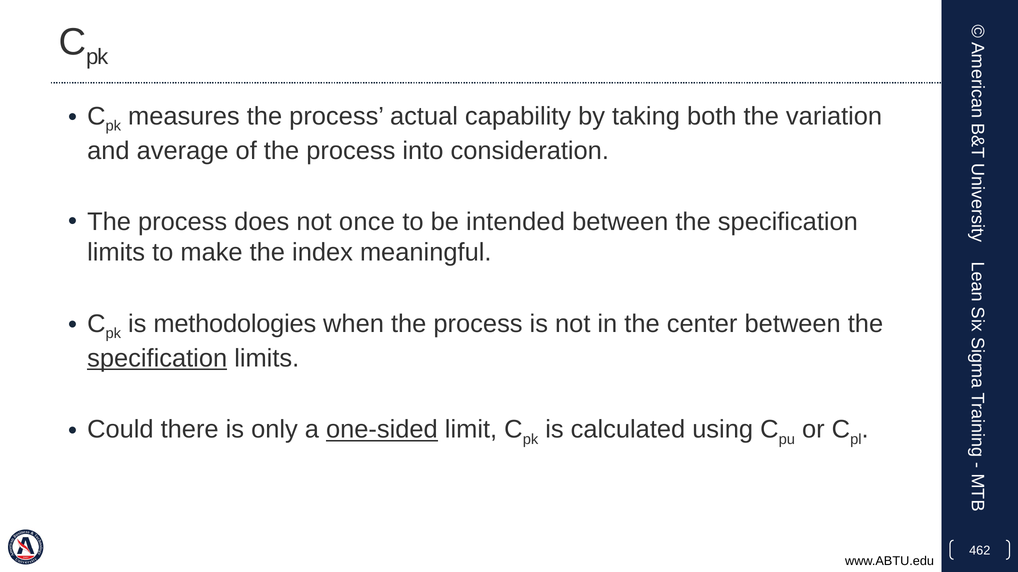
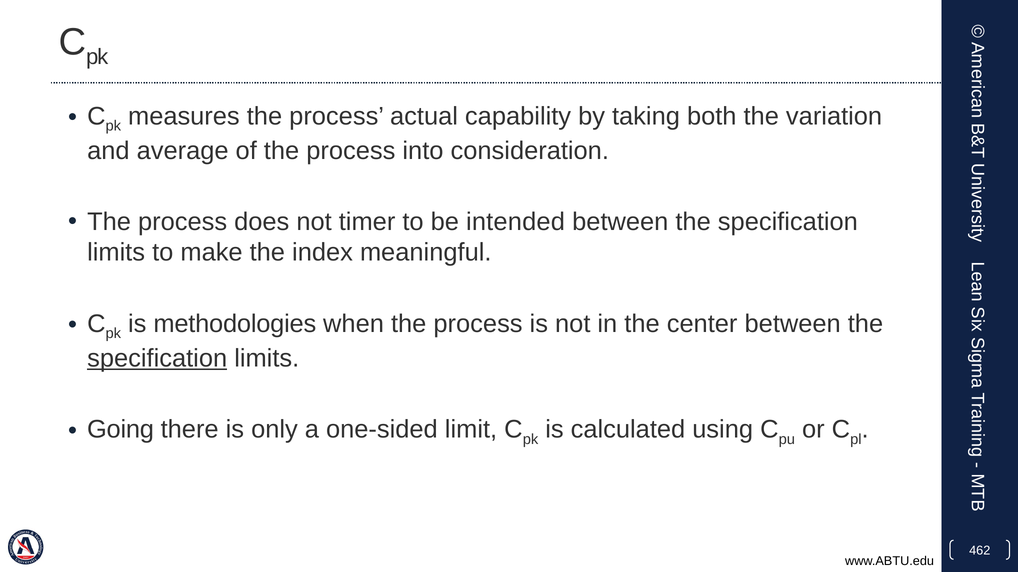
once: once -> timer (367, 222)
Could: Could -> Going (121, 430)
one-sided underline: present -> none (382, 430)
